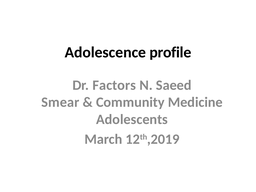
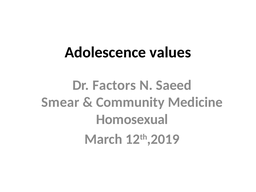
profile: profile -> values (170, 52)
Adolescents: Adolescents -> Homosexual (132, 119)
